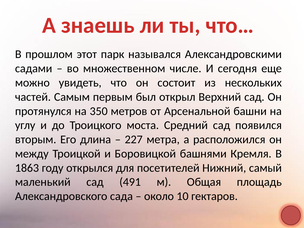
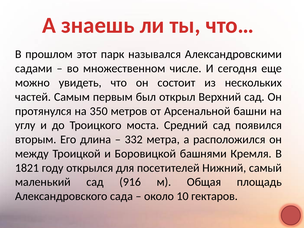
227: 227 -> 332 (134, 140)
1863: 1863 -> 1821 (27, 168)
491: 491 -> 916 (130, 182)
